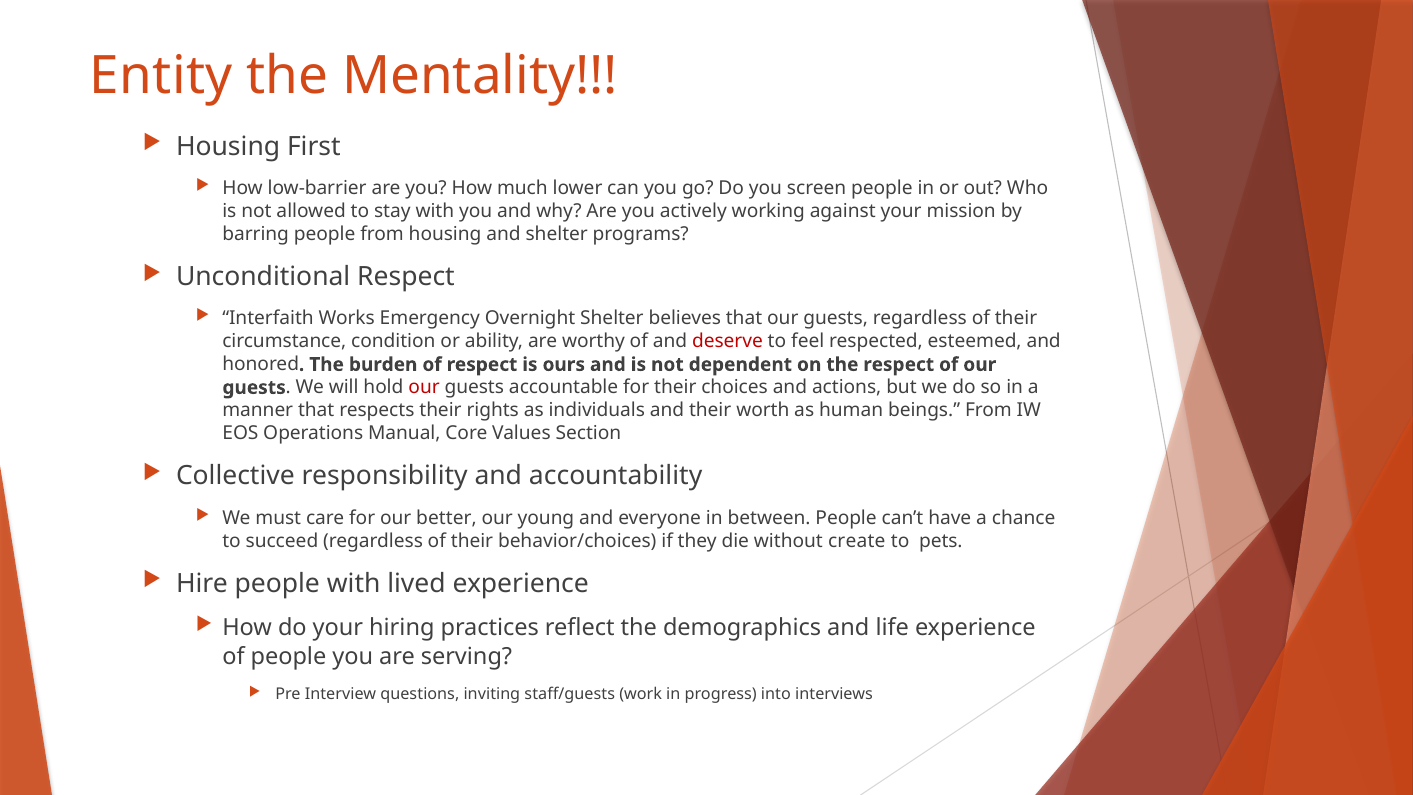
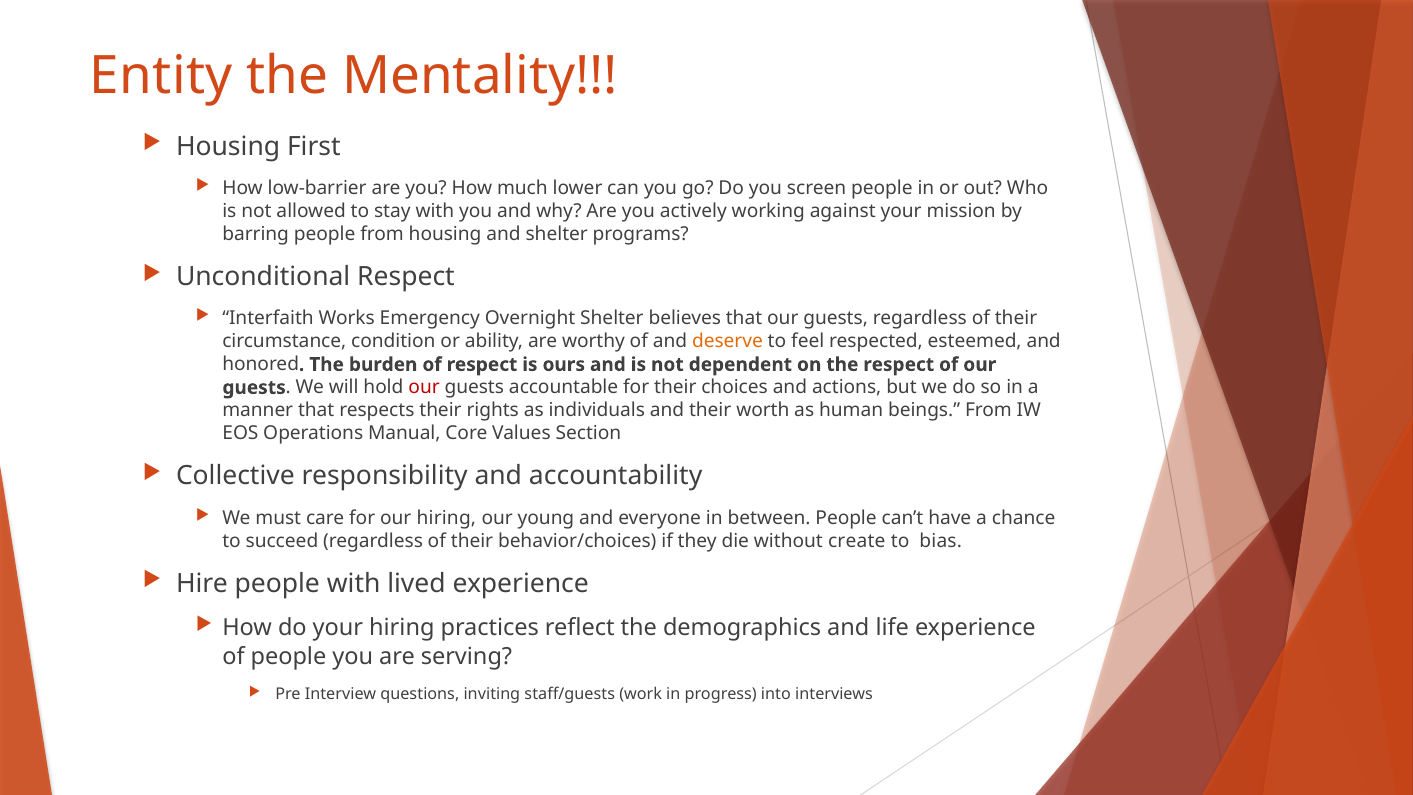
deserve colour: red -> orange (727, 342)
our better: better -> hiring (446, 518)
pets: pets -> bias (941, 541)
